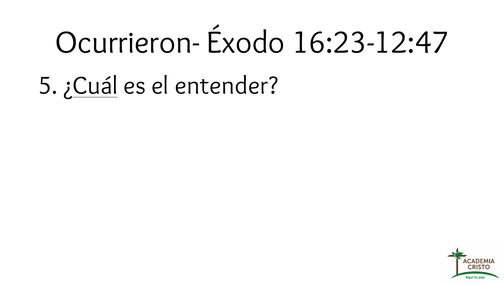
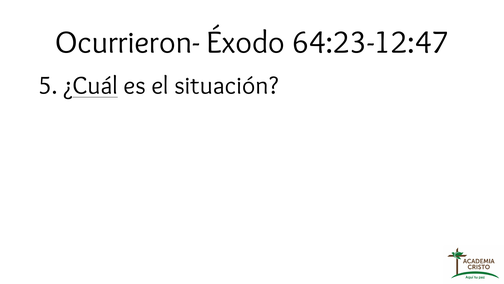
16:23-12:47: 16:23-12:47 -> 64:23-12:47 (370, 42)
entender: entender -> situación (226, 85)
